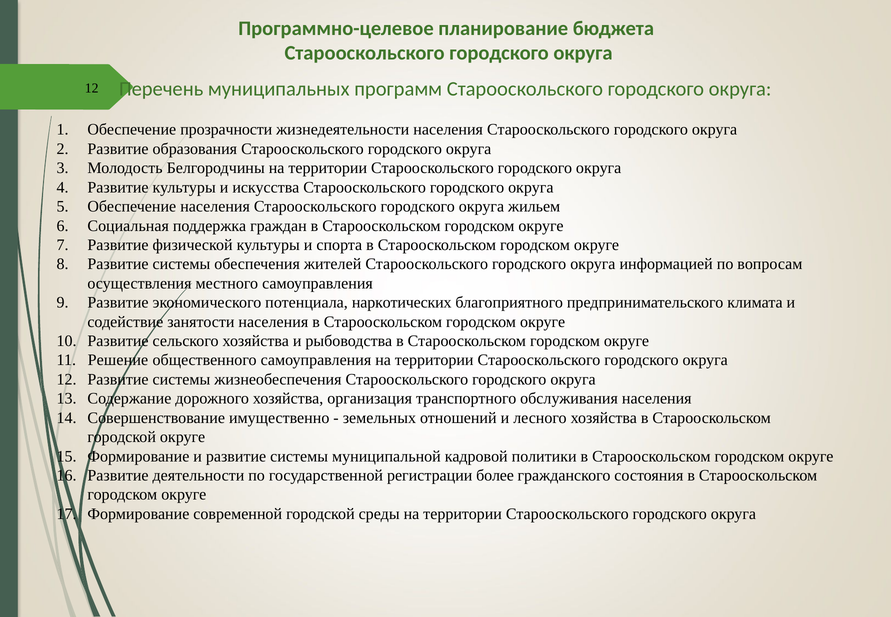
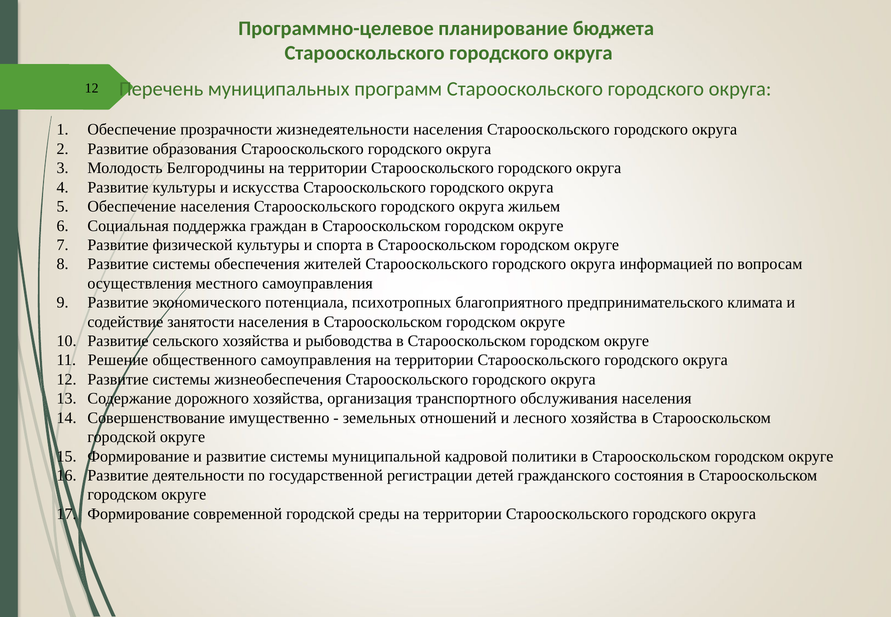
наркотических: наркотических -> психотропных (402, 302)
более: более -> детей (495, 475)
